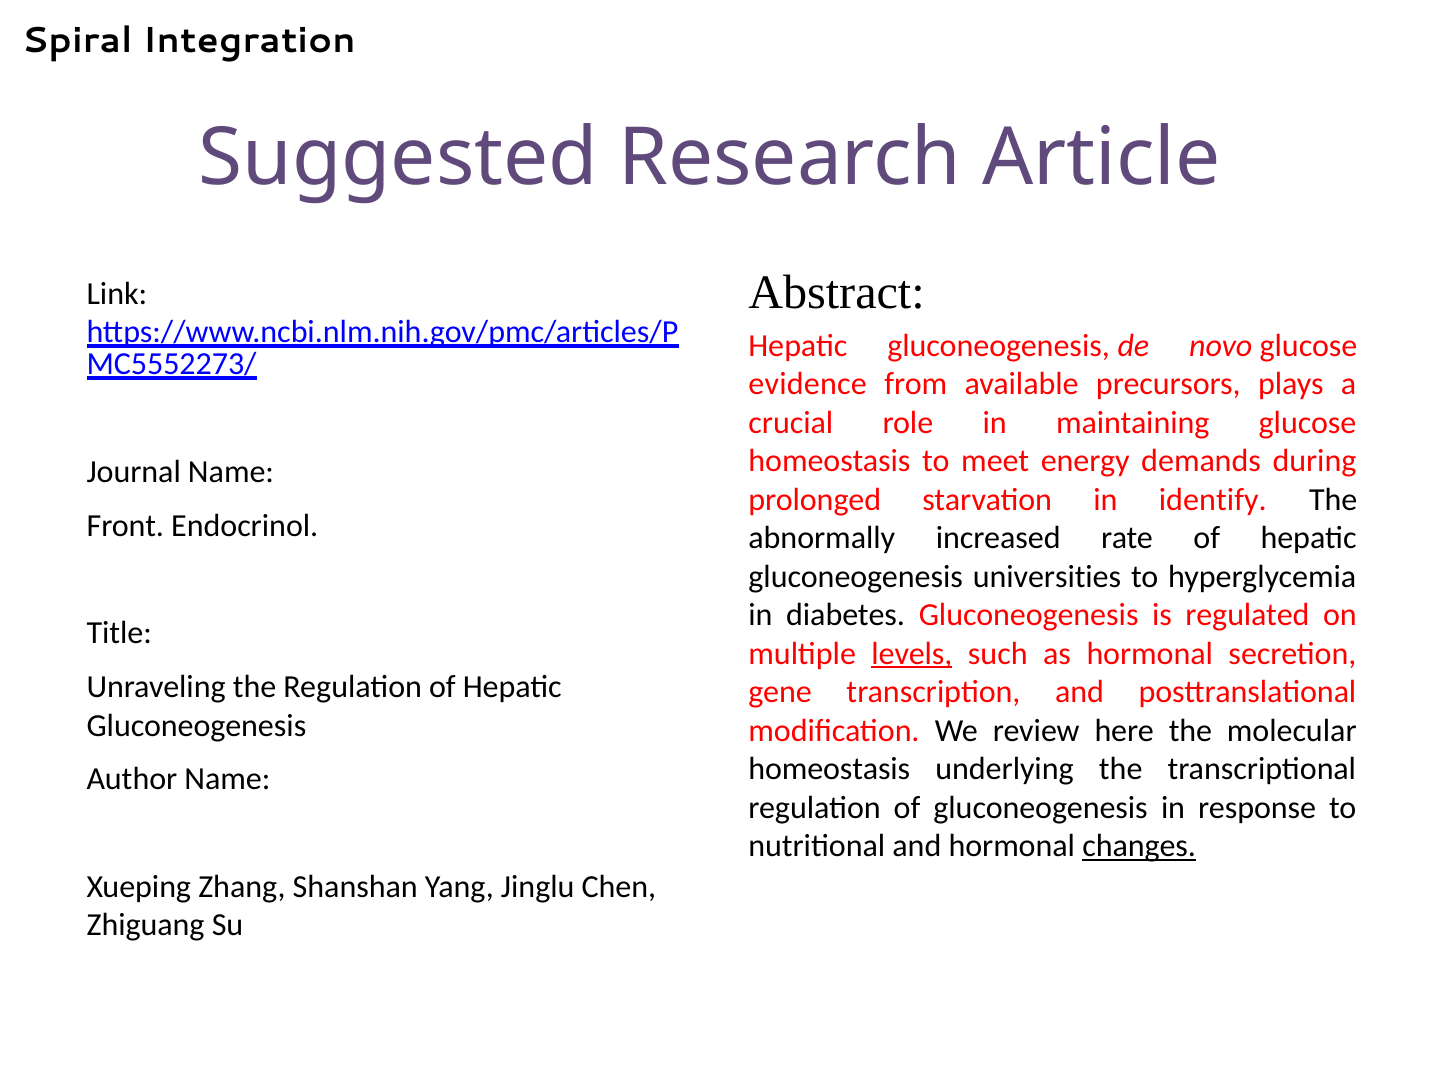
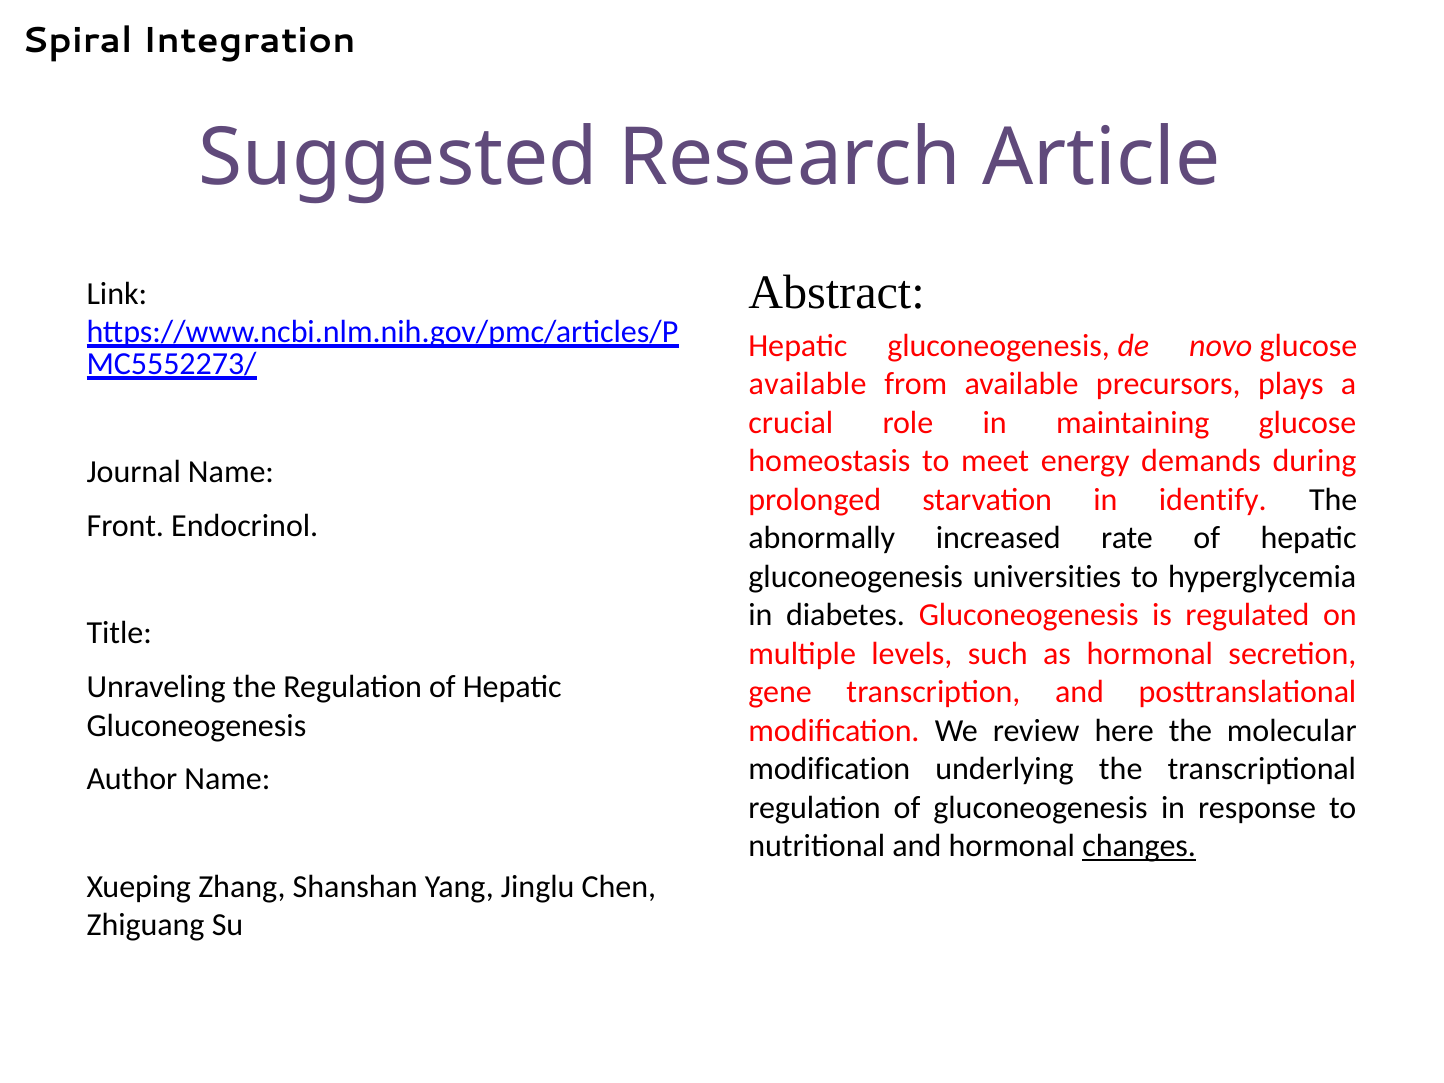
evidence: evidence -> available (808, 384)
levels underline: present -> none (912, 653)
homeostasis: homeostasis -> modification (829, 769)
